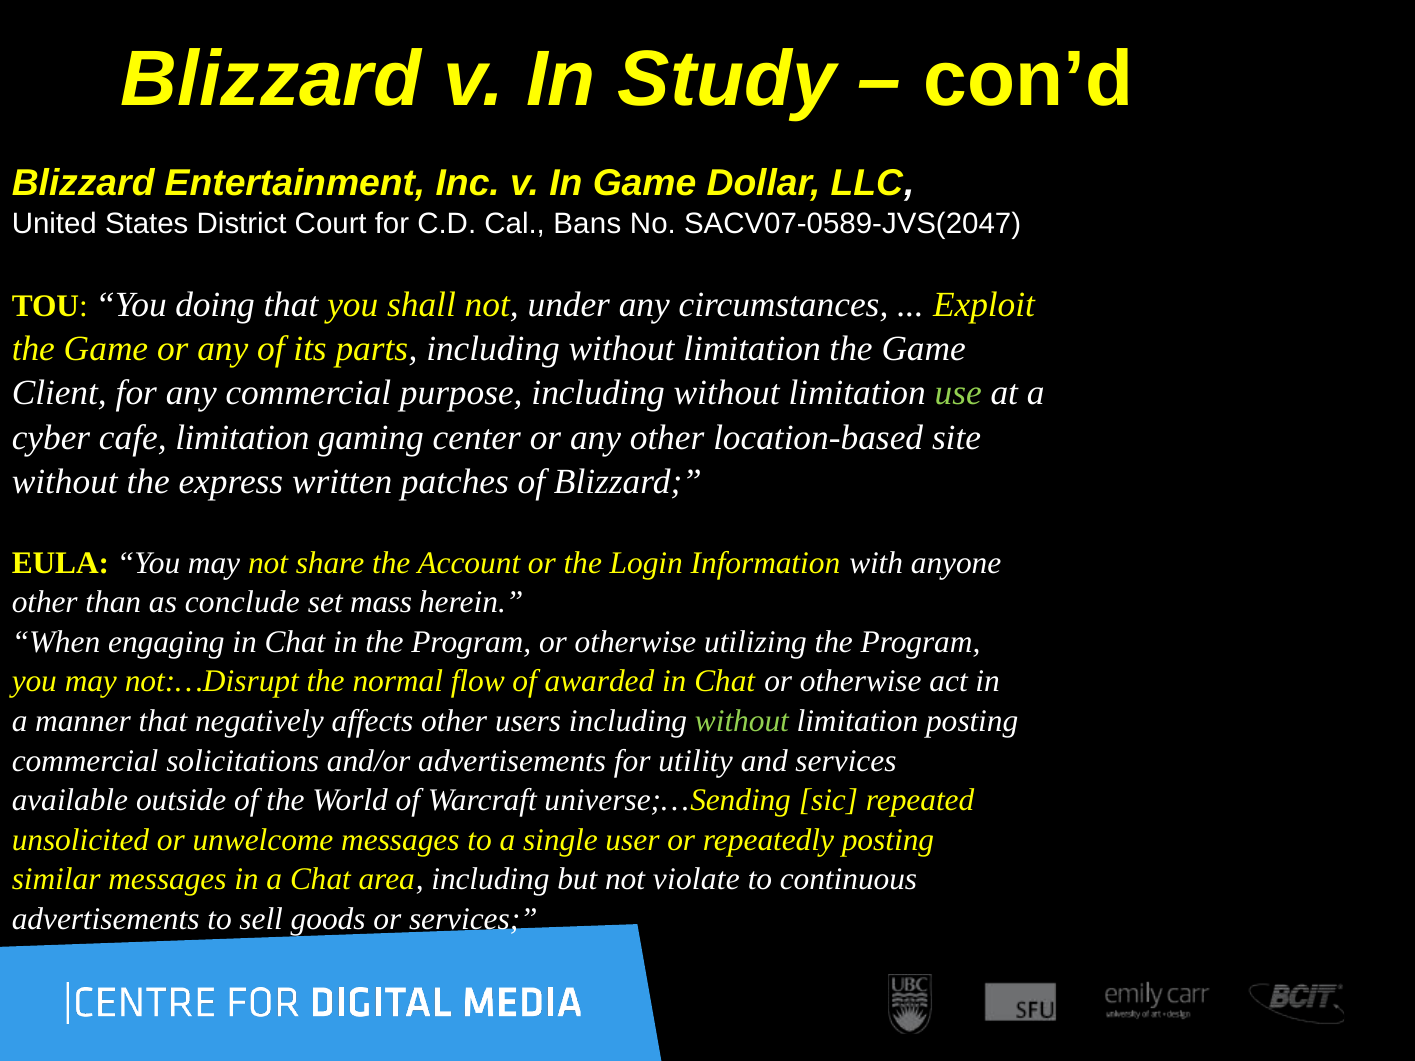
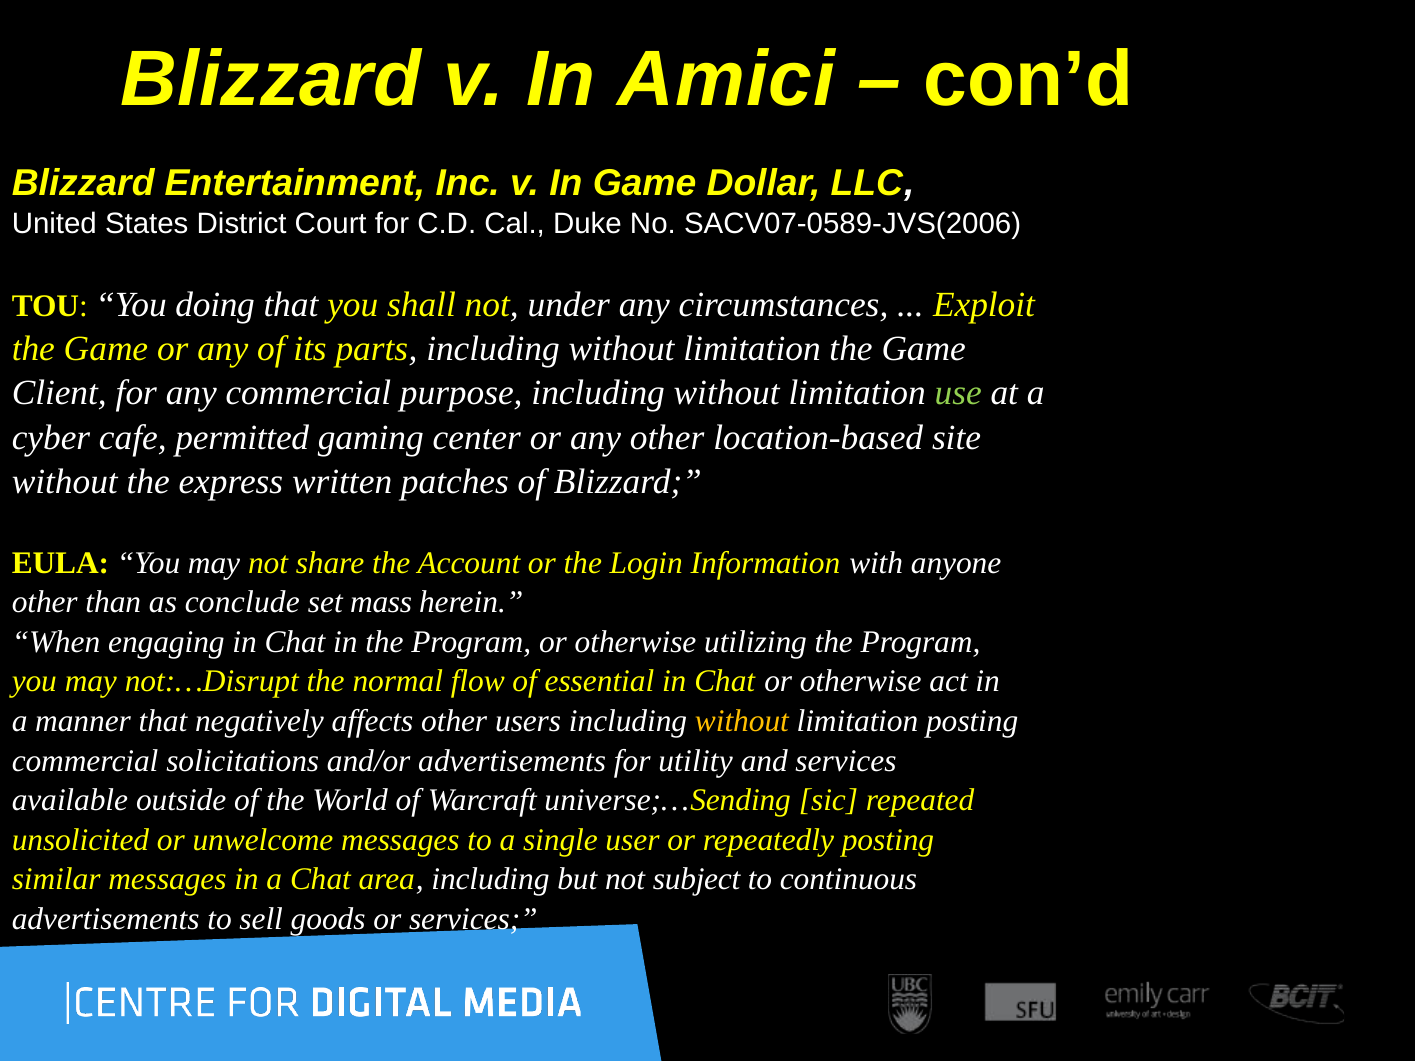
Study: Study -> Amici (726, 80)
Bans: Bans -> Duke (587, 224)
SACV07-0589-JVS(2047: SACV07-0589-JVS(2047 -> SACV07-0589-JVS(2006 (853, 224)
cafe limitation: limitation -> permitted (242, 438)
awarded: awarded -> essential (599, 682)
without colour: light green -> yellow (742, 721)
violate: violate -> subject (697, 880)
